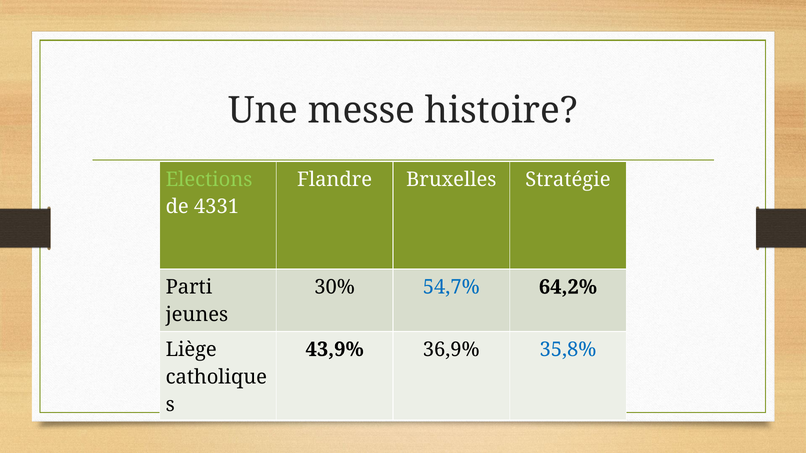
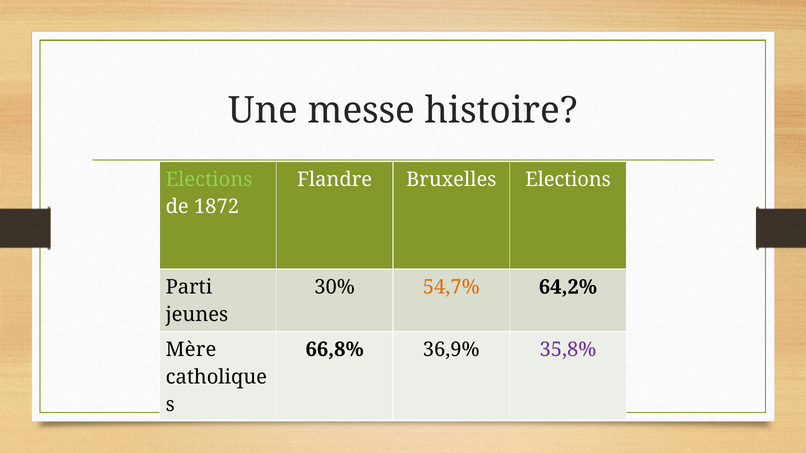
Bruxelles Stratégie: Stratégie -> Elections (568, 180)
4331: 4331 -> 1872 (217, 207)
54,7% colour: blue -> orange (451, 287)
Liège: Liège -> Mère (191, 350)
43,9%: 43,9% -> 66,8% (335, 350)
35,8% colour: blue -> purple (568, 350)
